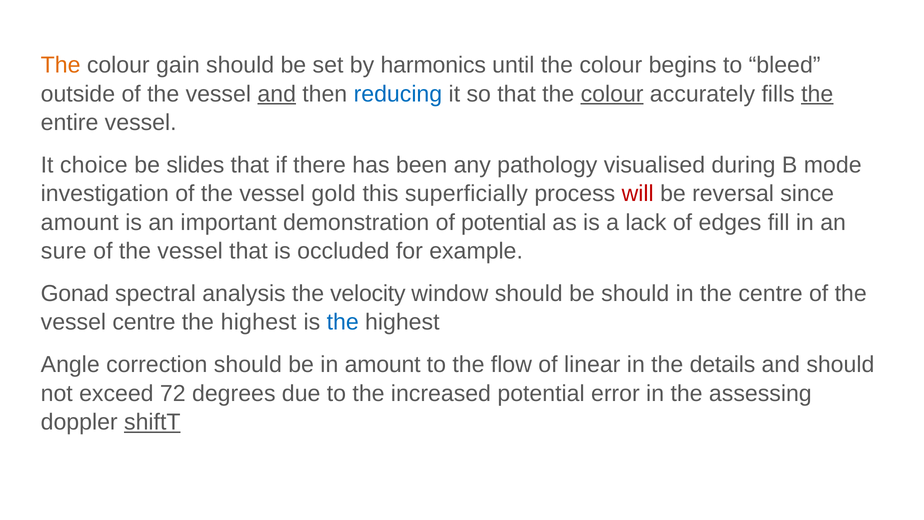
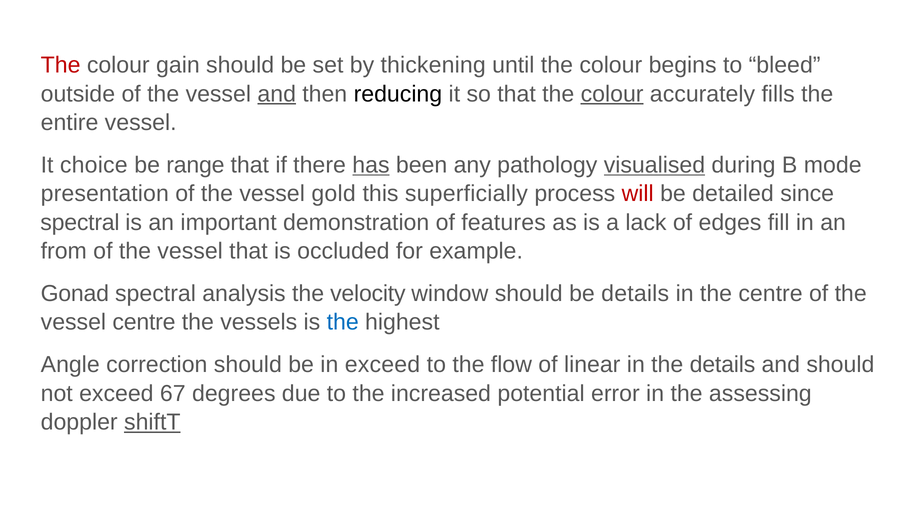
The colour: orange -> red (61, 65)
harmonics: harmonics -> thickening (433, 65)
reducing colour: blue -> black (398, 94)
the underline: present -> none (817, 94)
slides: slides -> range (195, 165)
has underline: none -> present (371, 165)
visualised underline: none -> present (654, 165)
investigation: investigation -> presentation (105, 194)
reversal: reversal -> detailed (733, 194)
amount: amount -> spectral (80, 222)
of potential: potential -> features (504, 222)
sure: sure -> from (64, 251)
be should: should -> details (635, 293)
highest: highest -> vessels (259, 322)
in amount: amount -> exceed (382, 365)
72: 72 -> 67 (173, 393)
